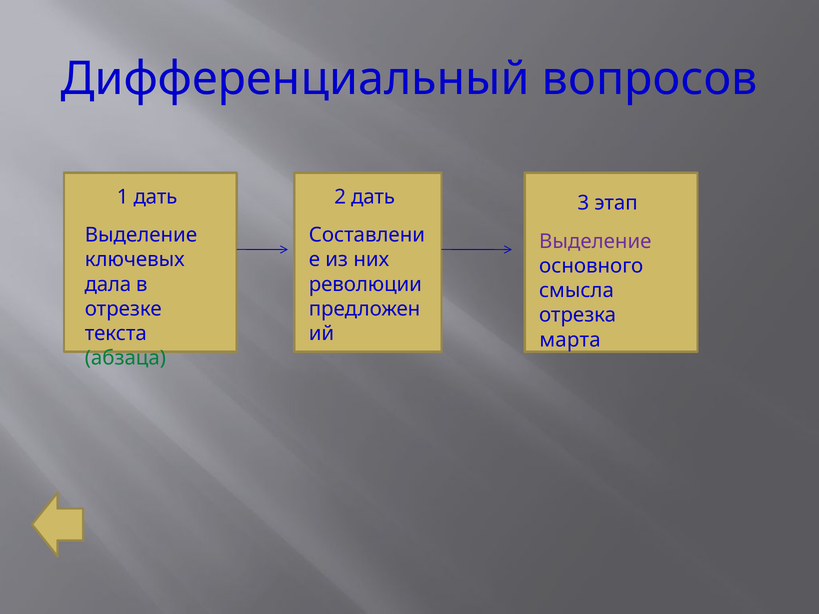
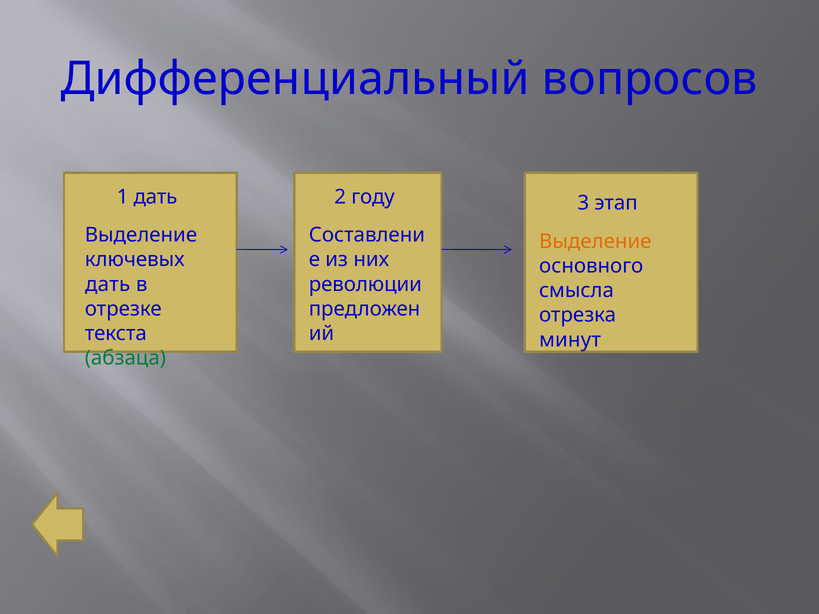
2 дать: дать -> году (373, 197)
Выделение colour: purple -> orange (595, 242)
дала: дала -> дать (108, 284)
марта: марта -> минут (570, 340)
